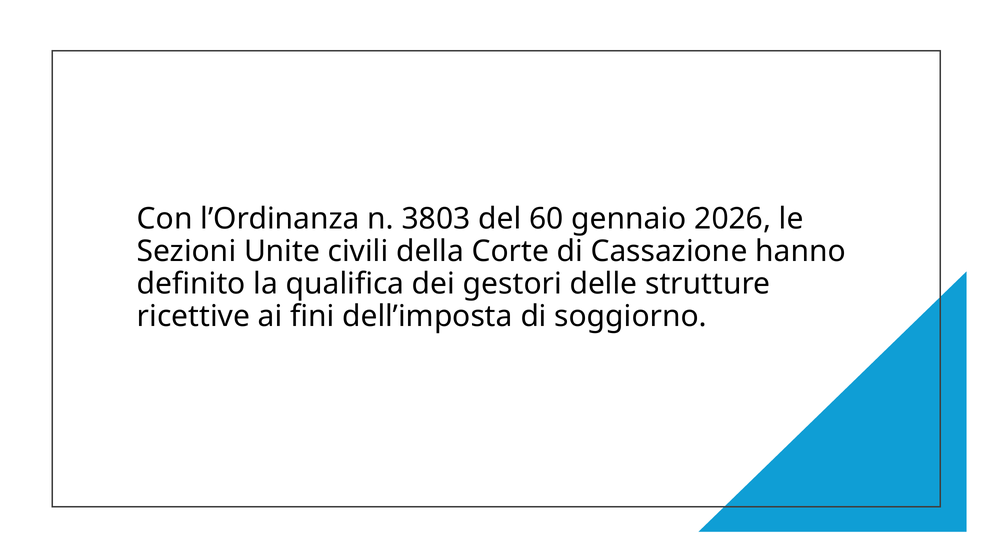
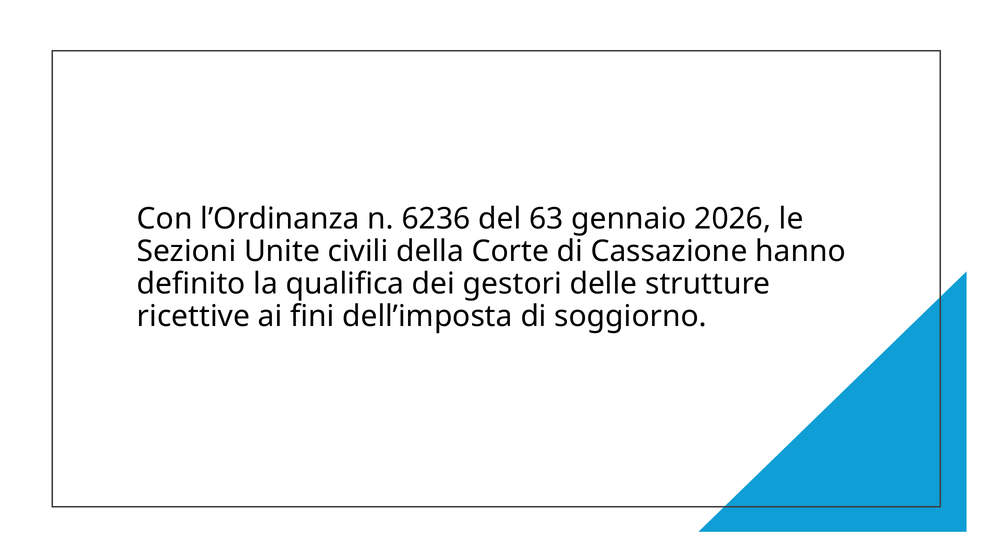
3803: 3803 -> 6236 (436, 219)
60: 60 -> 63 (546, 219)
